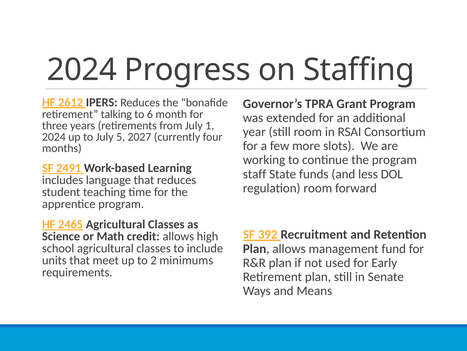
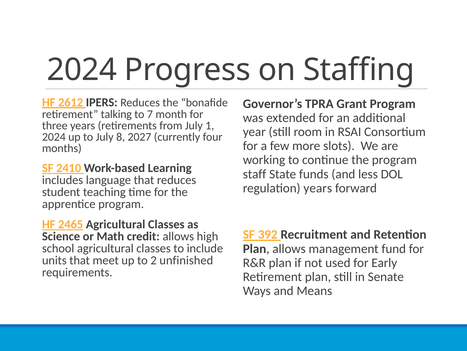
6: 6 -> 7 (150, 114)
5: 5 -> 8 (121, 137)
2491: 2491 -> 2410 (69, 168)
regulation room: room -> years (318, 188)
minimums: minimums -> unfinished (186, 260)
